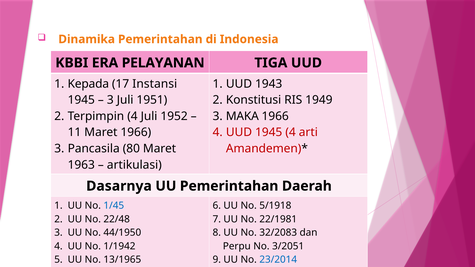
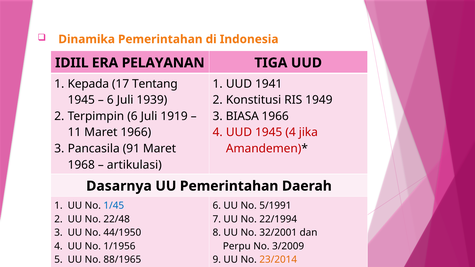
KBBI: KBBI -> IDIIL (72, 63)
Instansi: Instansi -> Tentang (155, 84)
1943: 1943 -> 1941 (269, 84)
3: 3 -> 6 (110, 100)
1951: 1951 -> 1939 (152, 100)
Terpimpin 4: 4 -> 6 (132, 116)
1952: 1952 -> 1919 (174, 116)
MAKA: MAKA -> BIASA (242, 116)
arti: arti -> jika (308, 133)
80: 80 -> 91 (131, 149)
1963: 1963 -> 1968 (81, 165)
5/1918: 5/1918 -> 5/1991 (275, 206)
22/1981: 22/1981 -> 22/1994 (278, 219)
32/2083: 32/2083 -> 32/2001 (278, 233)
1/1942: 1/1942 -> 1/1956 (119, 246)
3/2051: 3/2051 -> 3/2009 (288, 246)
13/1965: 13/1965 -> 88/1965 (122, 260)
23/2014 colour: blue -> orange (278, 260)
